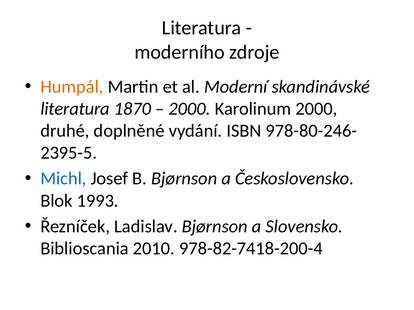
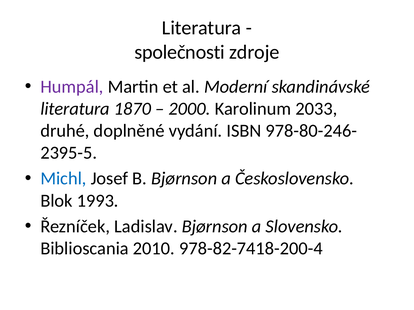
moderního: moderního -> společnosti (180, 52)
Humpál colour: orange -> purple (72, 87)
Karolinum 2000: 2000 -> 2033 (316, 109)
